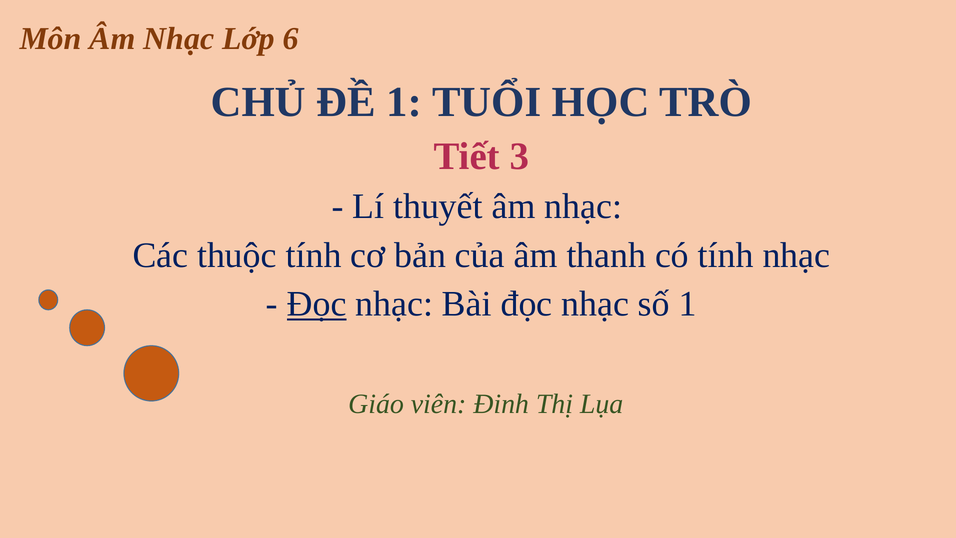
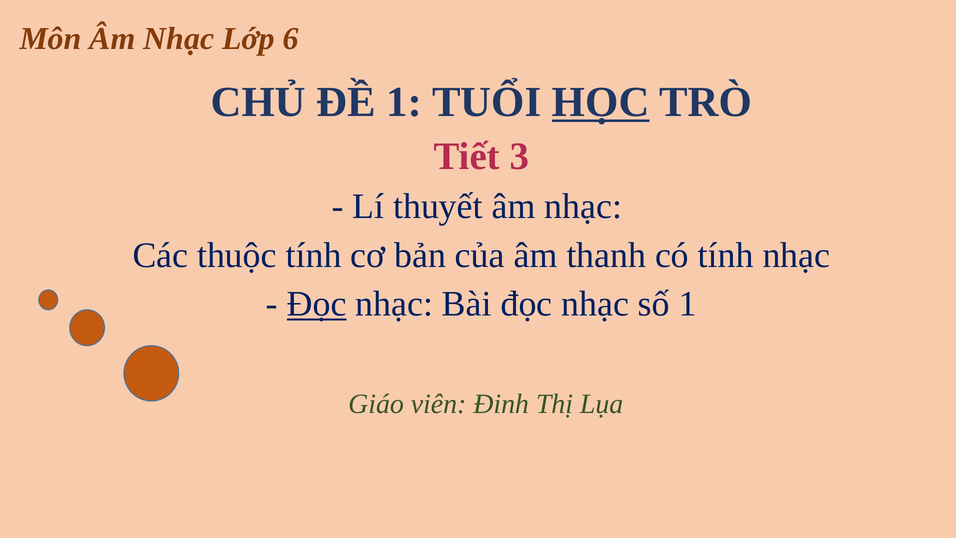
HỌC underline: none -> present (601, 102)
